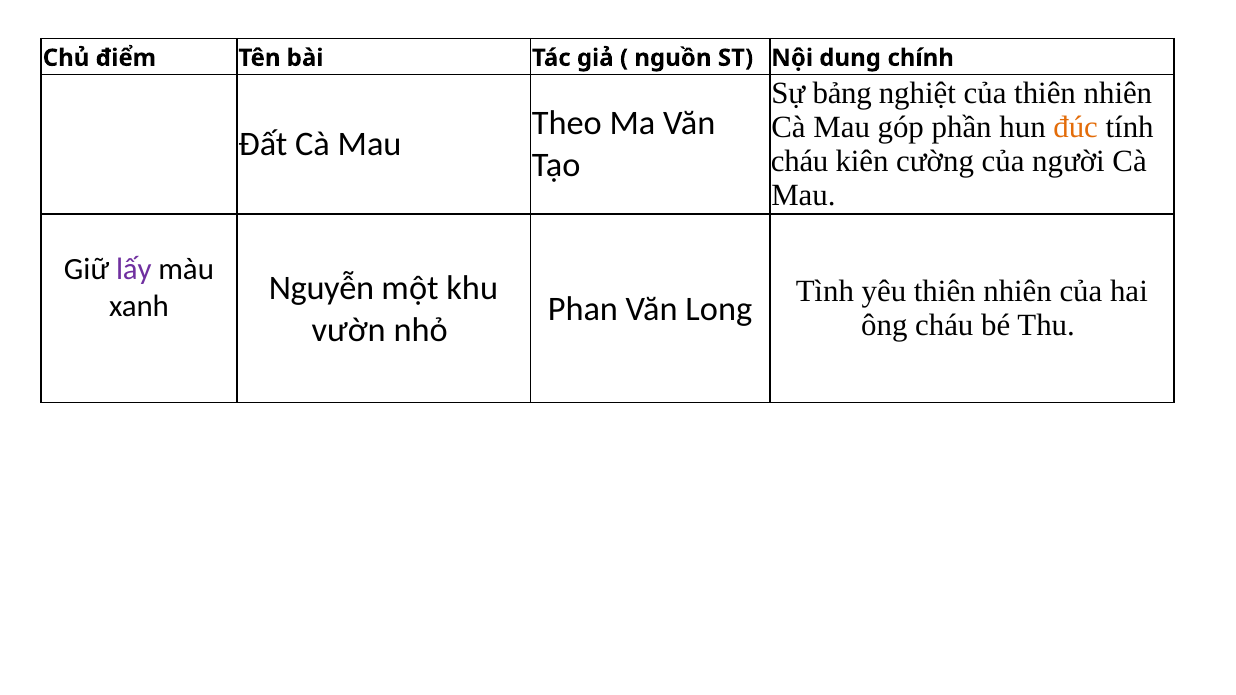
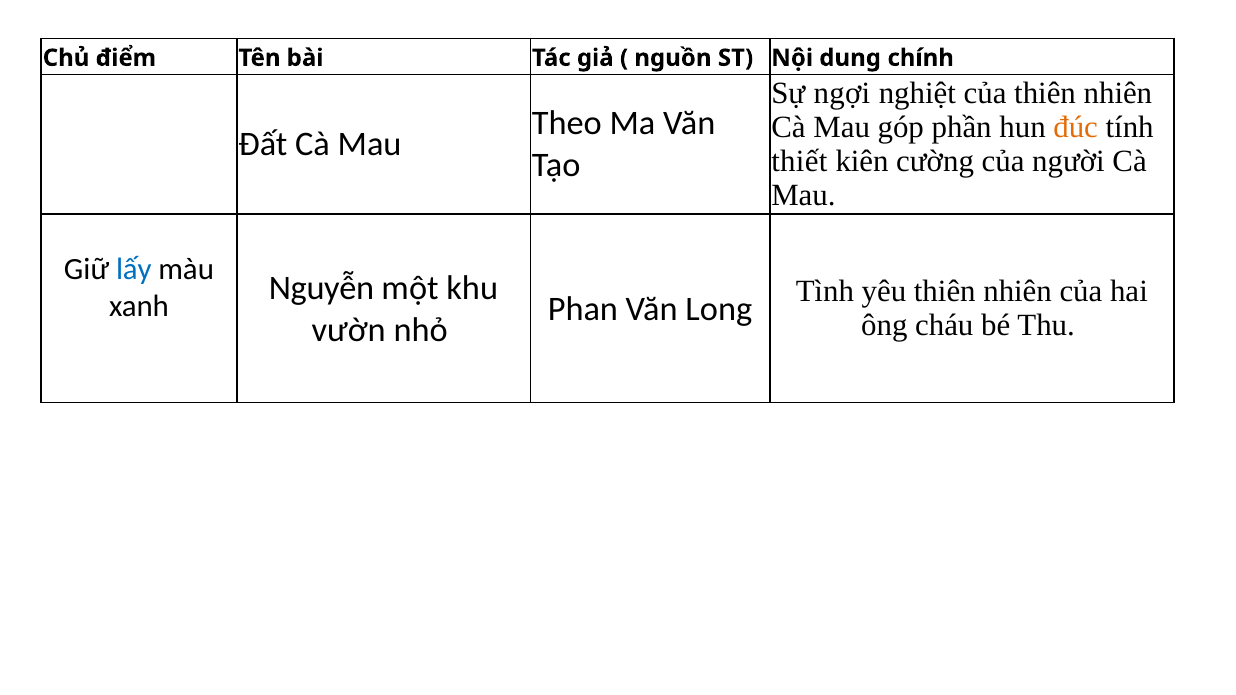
bảng: bảng -> ngợi (842, 93)
cháu: cháu -> thiết (799, 162)
lấy colour: purple -> blue (134, 269)
